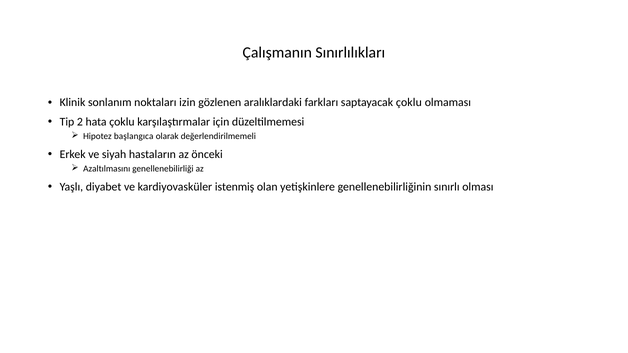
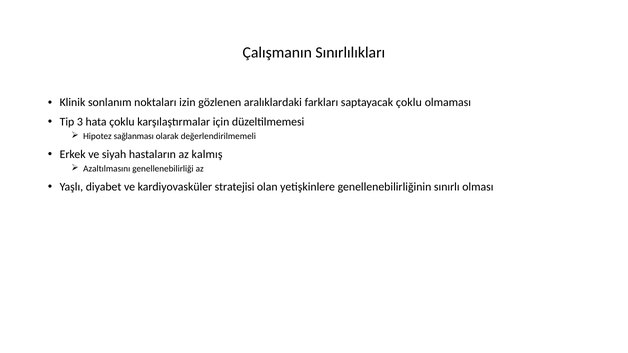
2: 2 -> 3 (80, 122)
başlangıca: başlangıca -> sağlanması (134, 137)
önceki: önceki -> kalmış (207, 154)
istenmiş: istenmiş -> stratejisi (235, 187)
